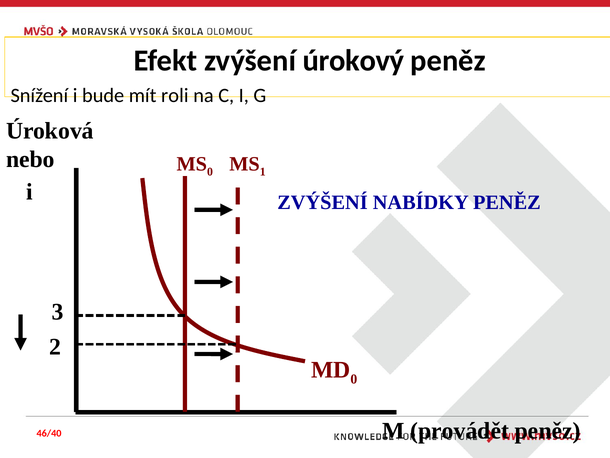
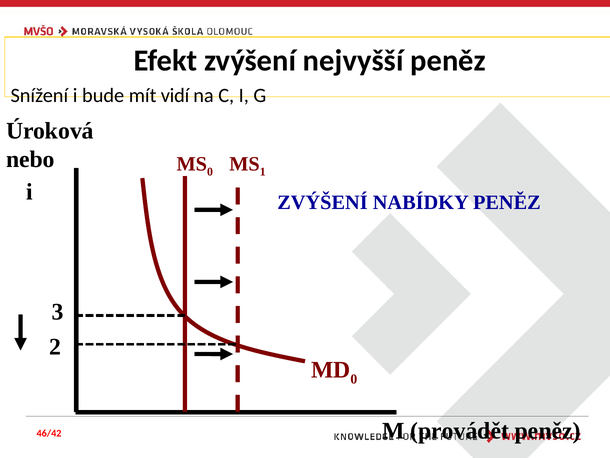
úrokový: úrokový -> nejvyšší (353, 60)
roli: roli -> vidí (175, 95)
46/40: 46/40 -> 46/42 (49, 433)
